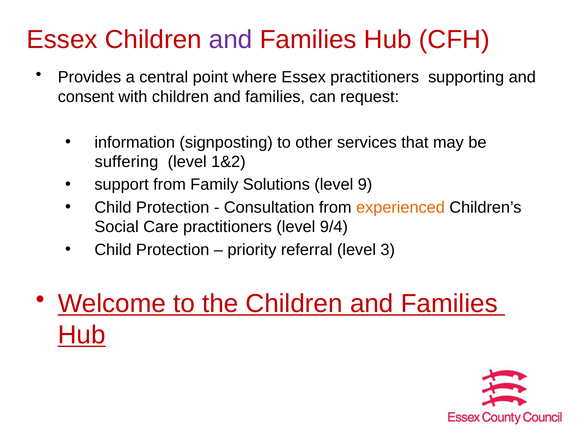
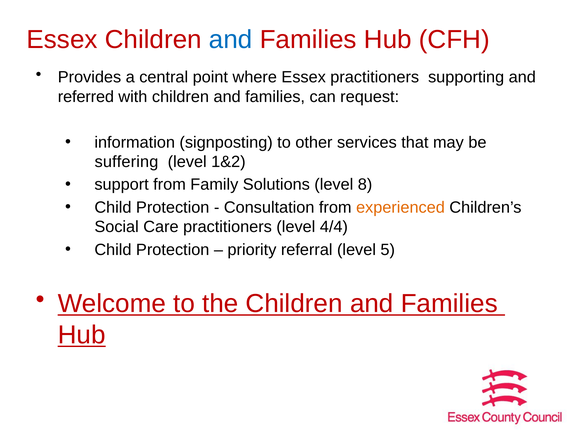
and colour: purple -> blue (231, 40)
consent: consent -> referred (86, 97)
9: 9 -> 8 (365, 185)
9/4: 9/4 -> 4/4 (334, 227)
3: 3 -> 5 (388, 250)
